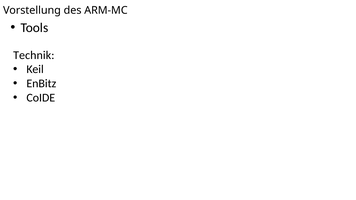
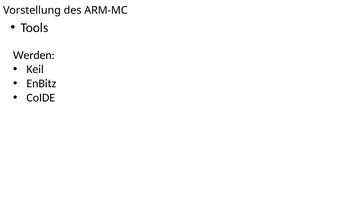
Technik: Technik -> Werden (34, 55)
